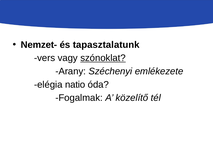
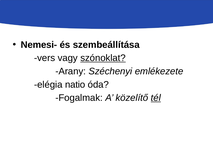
Nemzet-: Nemzet- -> Nemesi- (39, 45)
tapasztalatunk: tapasztalatunk -> szembeállítása (106, 45)
tél underline: none -> present (156, 98)
